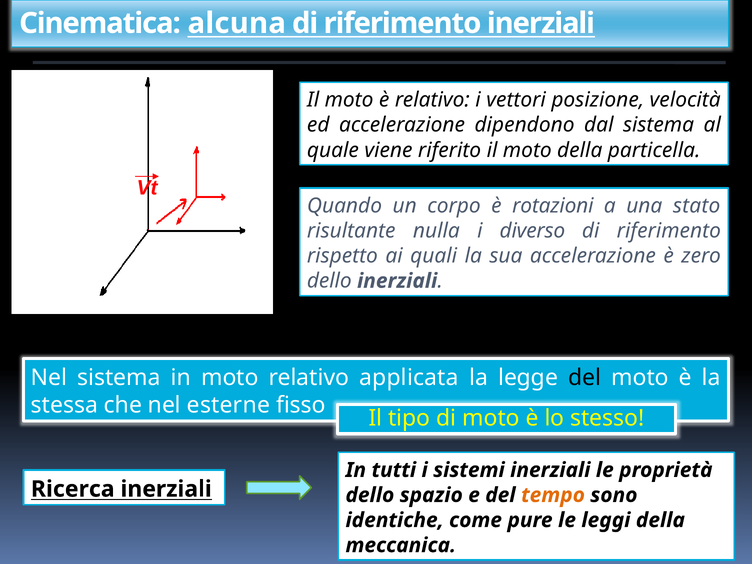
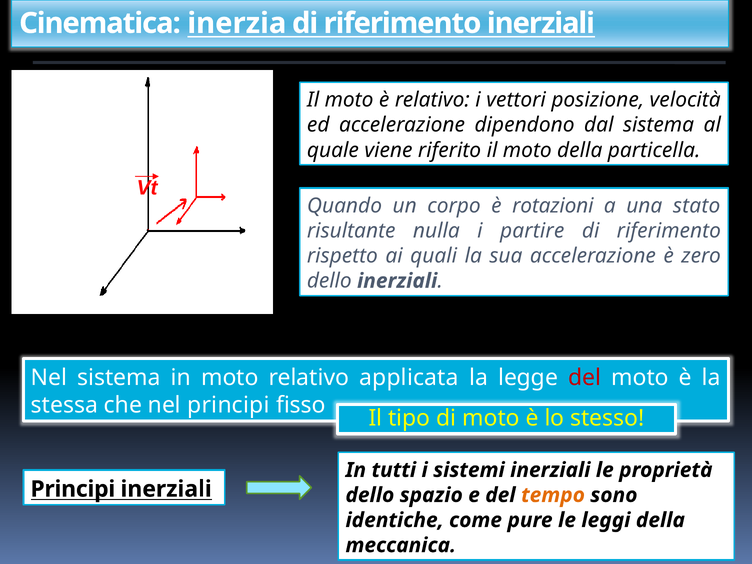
alcuna: alcuna -> inerzia (237, 23)
diverso: diverso -> partire (532, 231)
del colour: black -> red (585, 377)
nel esterne: esterne -> principi (228, 405)
Ricerca: Ricerca -> Principi (73, 489)
